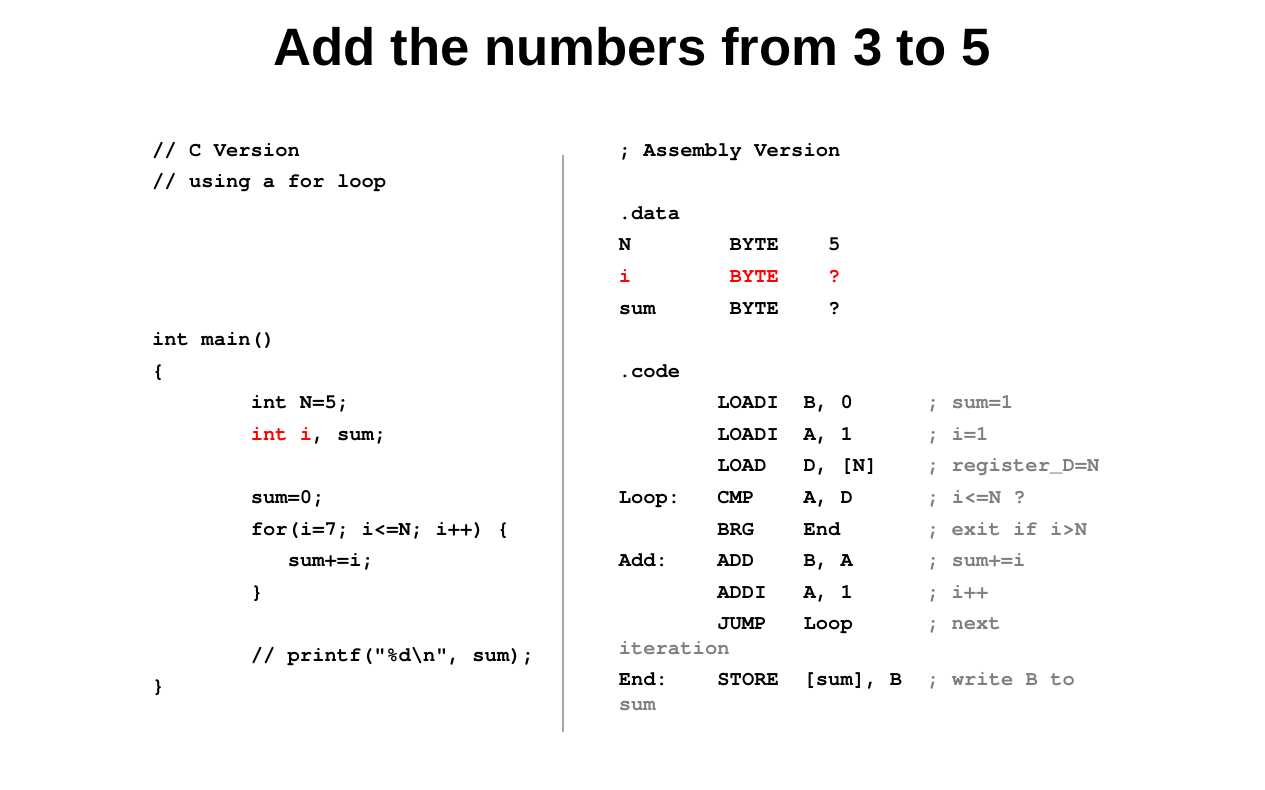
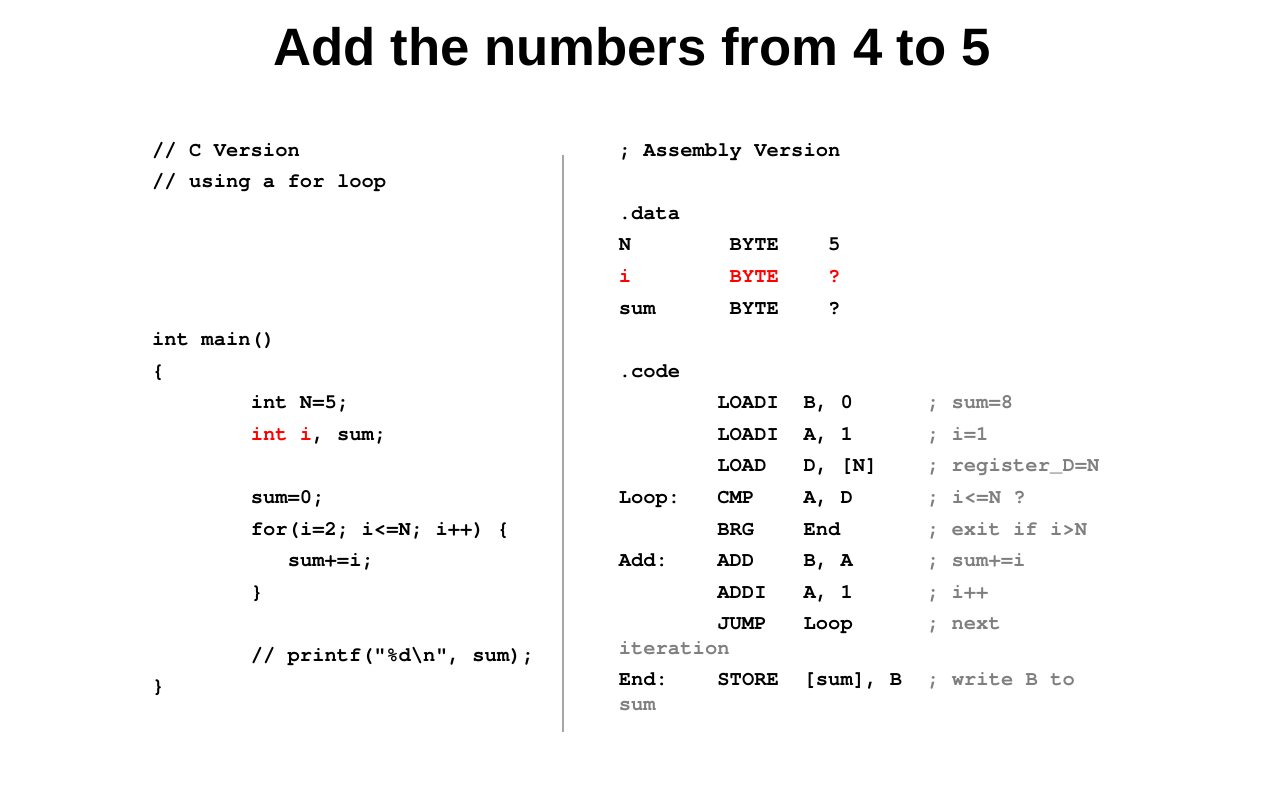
3: 3 -> 4 (868, 49)
sum=1: sum=1 -> sum=8 (982, 402)
for(i=7: for(i=7 -> for(i=2 (300, 529)
